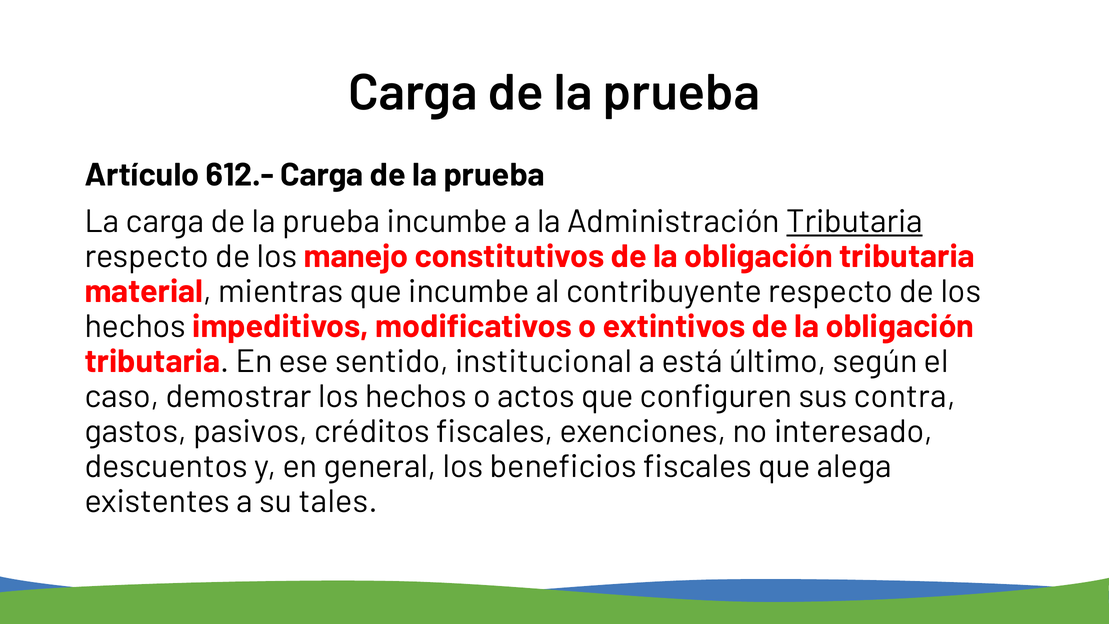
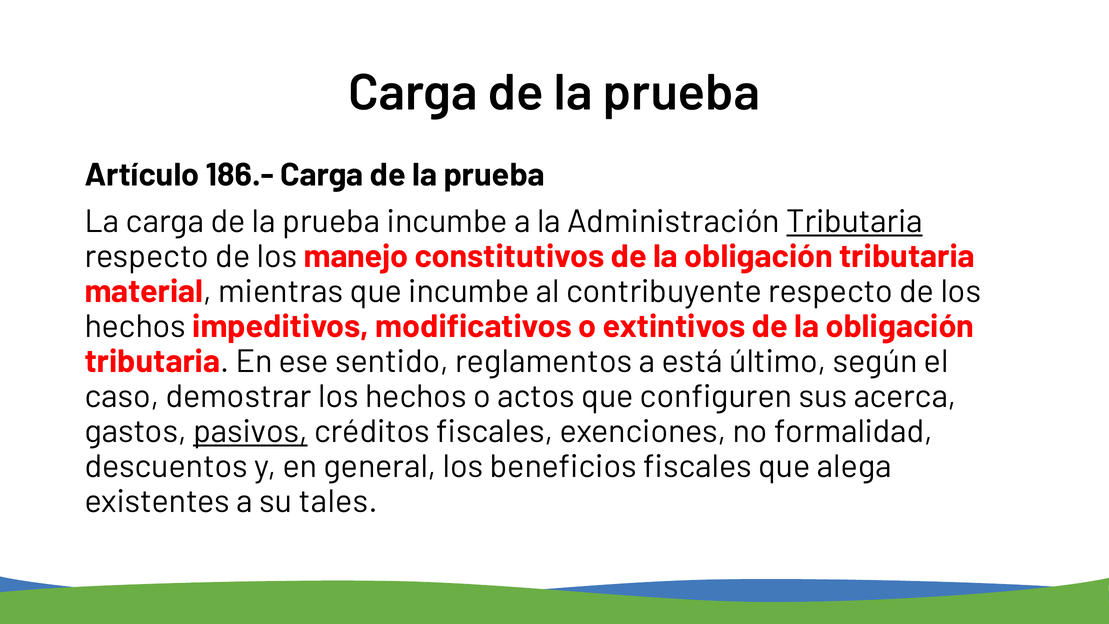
612.-: 612.- -> 186.- (240, 175)
institucional: institucional -> reglamentos (544, 361)
contra: contra -> acerca (905, 396)
pasivos underline: none -> present (250, 431)
interesado: interesado -> formalidad (853, 431)
